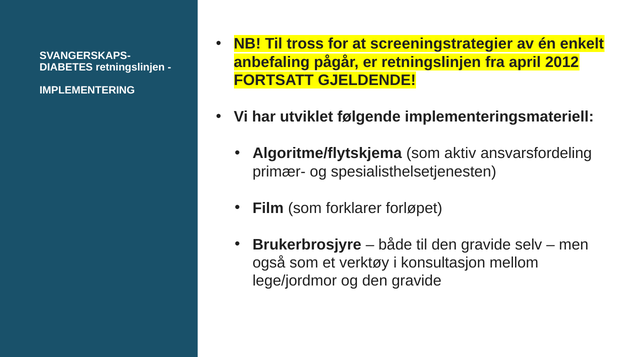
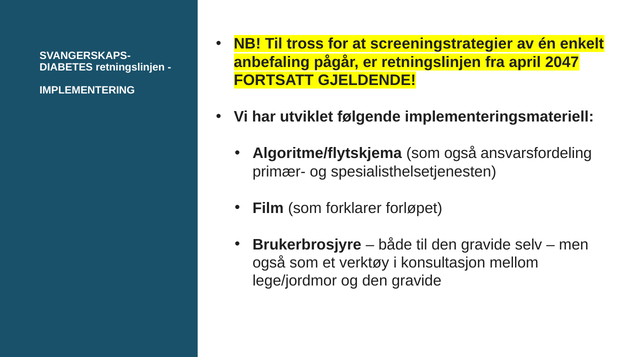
2012: 2012 -> 2047 (562, 62)
som aktiv: aktiv -> også (460, 153)
